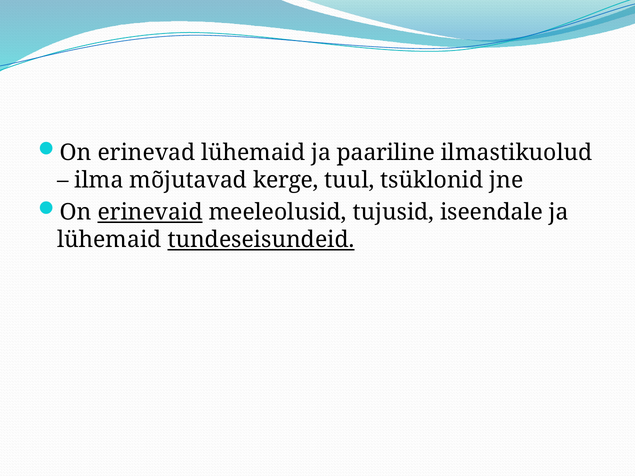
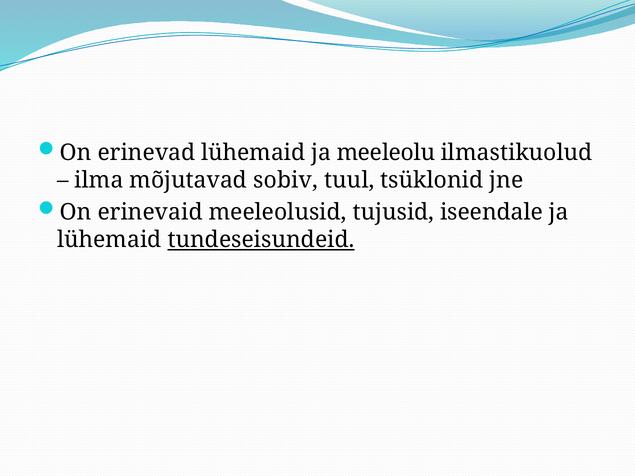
paariline: paariline -> meeleolu (386, 153)
kerge: kerge -> sobiv (286, 180)
erinevaid underline: present -> none (150, 212)
